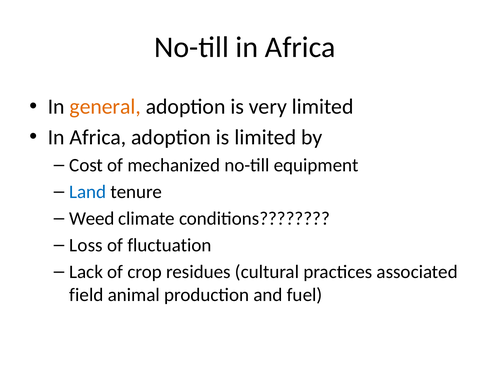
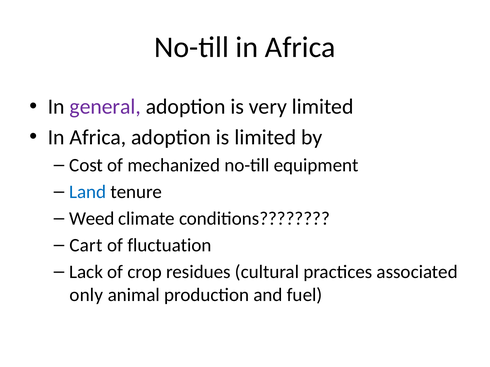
general colour: orange -> purple (105, 107)
Loss: Loss -> Cart (86, 246)
field: field -> only (86, 295)
